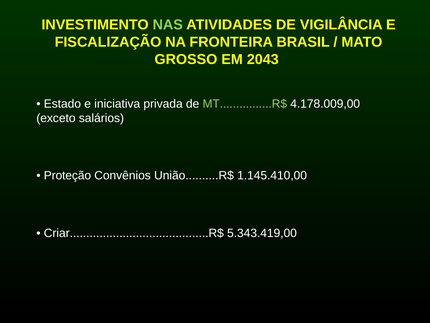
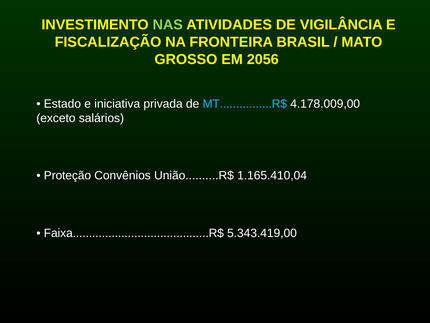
2043: 2043 -> 2056 (263, 59)
MT................R$ colour: light green -> light blue (245, 104)
1.145.410,00: 1.145.410,00 -> 1.165.410,04 (272, 175)
Criar..........................................R$: Criar..........................................R$ -> Faixa..........................................R$ (134, 233)
